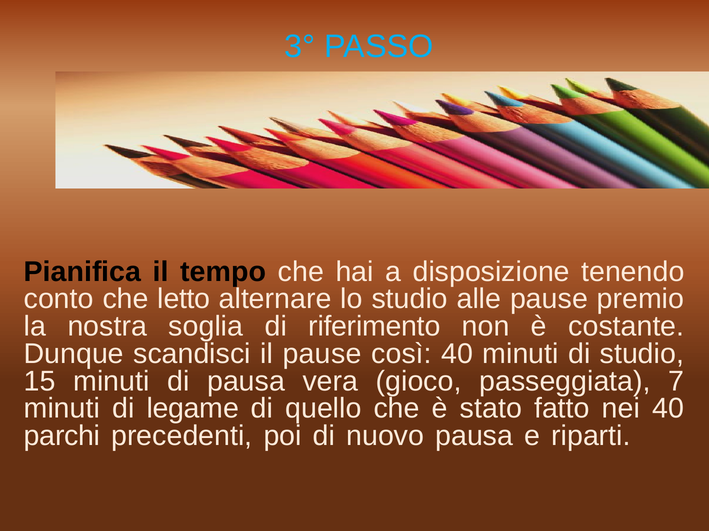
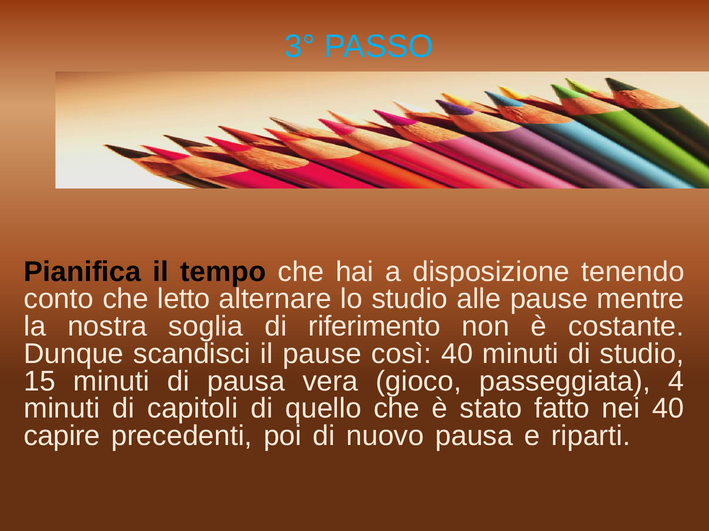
premio: premio -> mentre (641, 299)
7: 7 -> 4 (676, 382)
legame: legame -> capitoli (192, 409)
parchi: parchi -> capire (62, 437)
